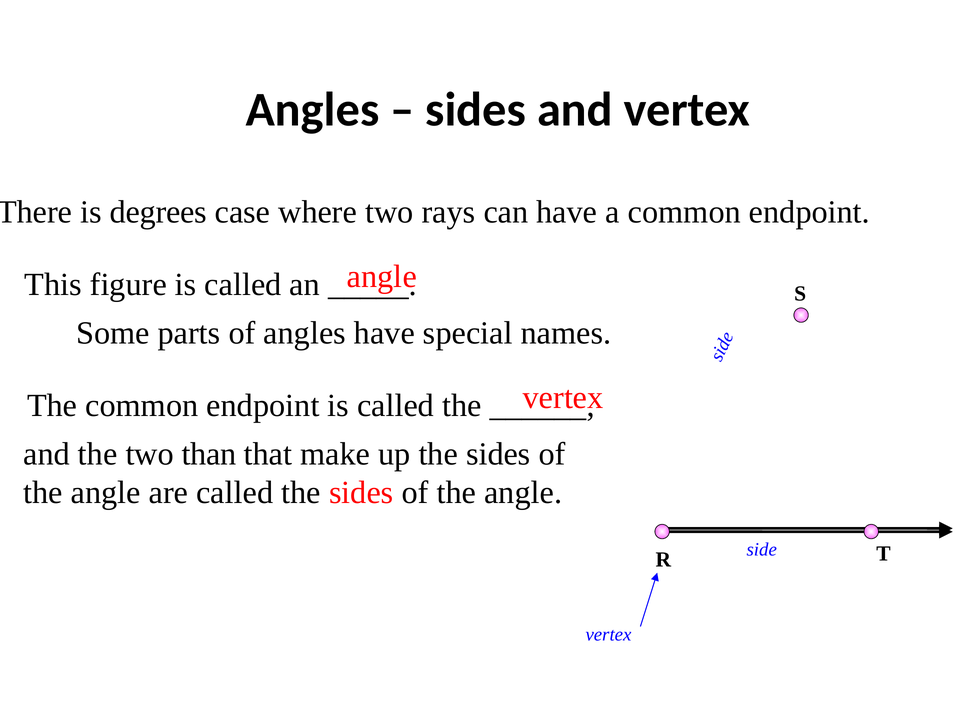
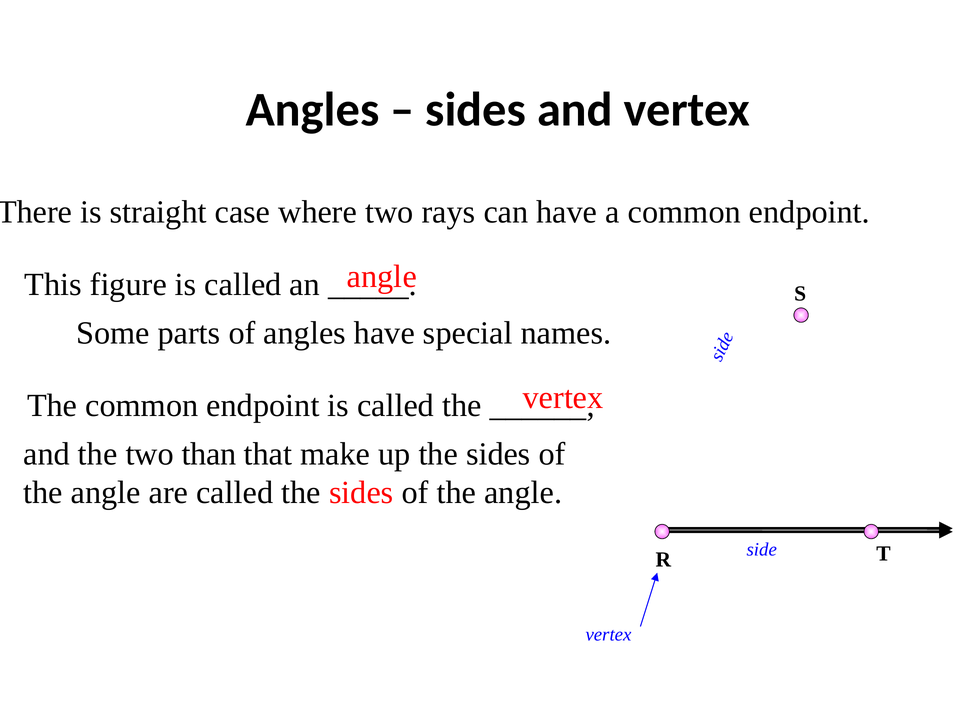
degrees: degrees -> straight (158, 212)
